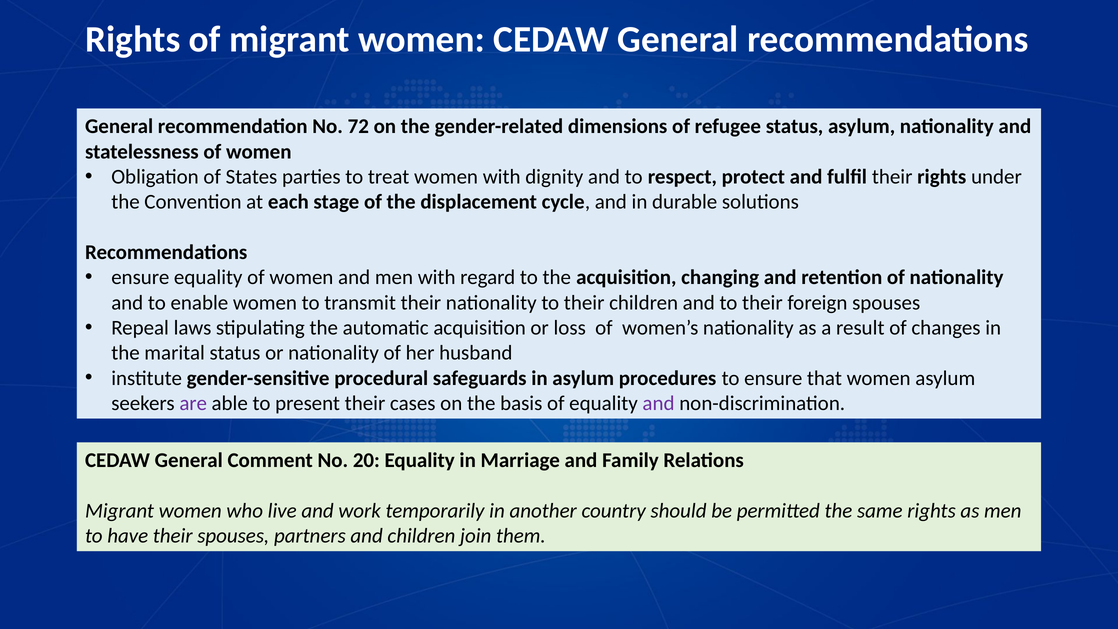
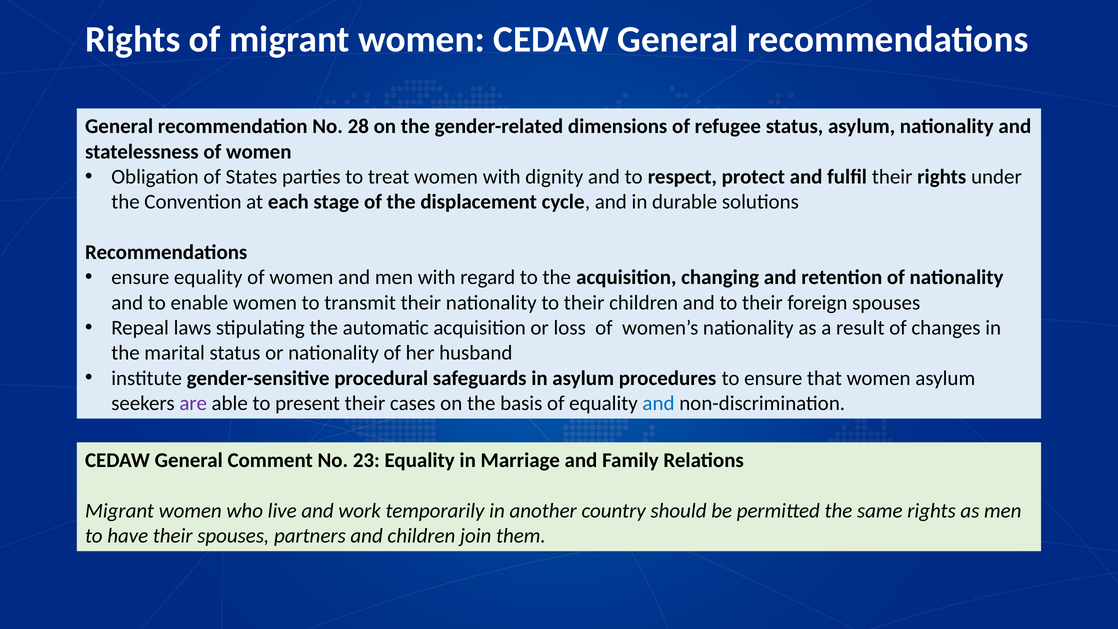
72: 72 -> 28 (358, 127)
and colour: purple -> blue (659, 403)
20: 20 -> 23 (366, 460)
